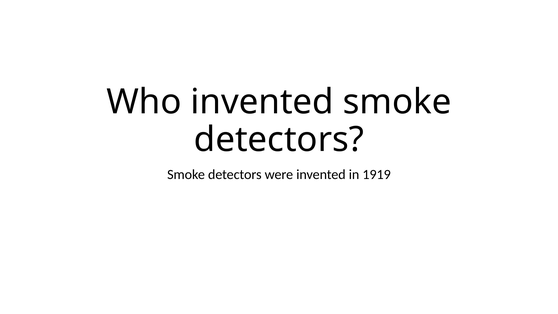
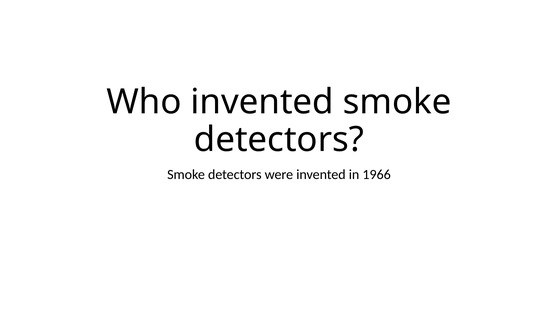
1919: 1919 -> 1966 (377, 174)
